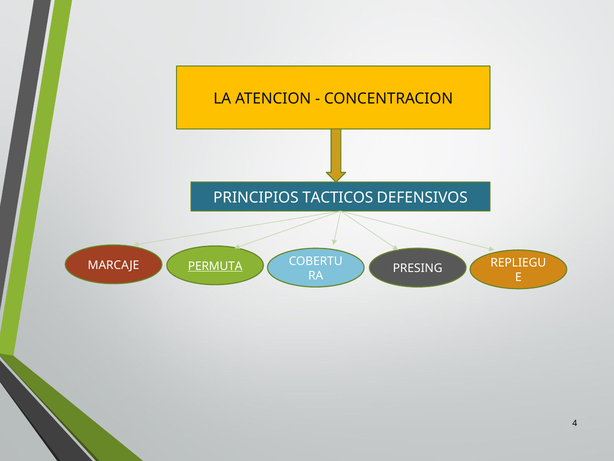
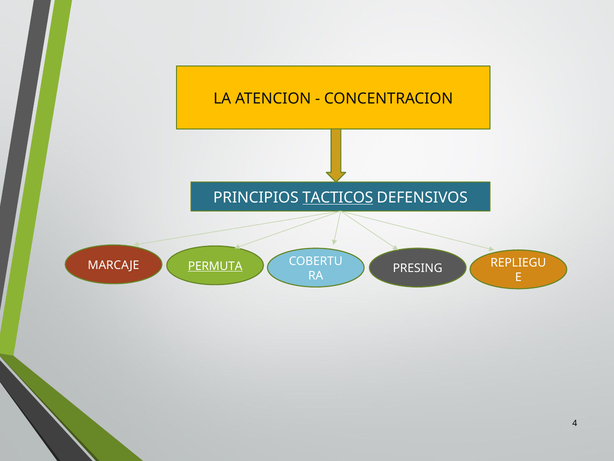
TACTICOS underline: none -> present (338, 197)
